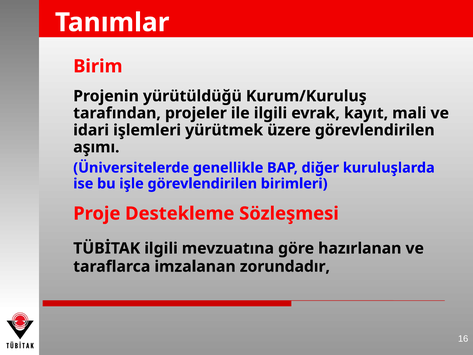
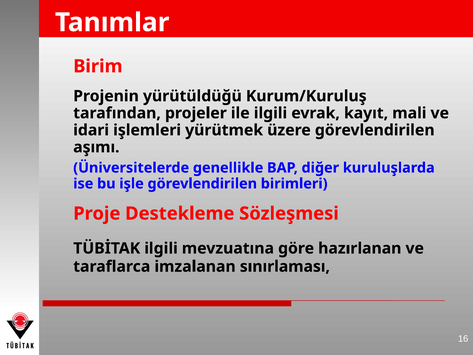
zorundadır: zorundadır -> sınırlaması (285, 266)
